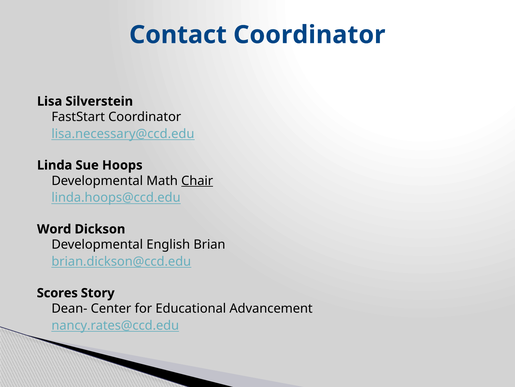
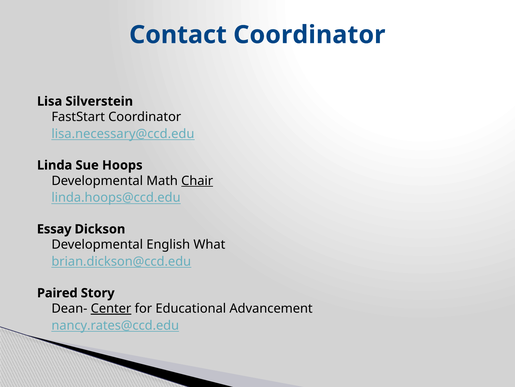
Word: Word -> Essay (54, 229)
Brian: Brian -> What (209, 244)
Scores: Scores -> Paired (57, 293)
Center underline: none -> present (111, 308)
